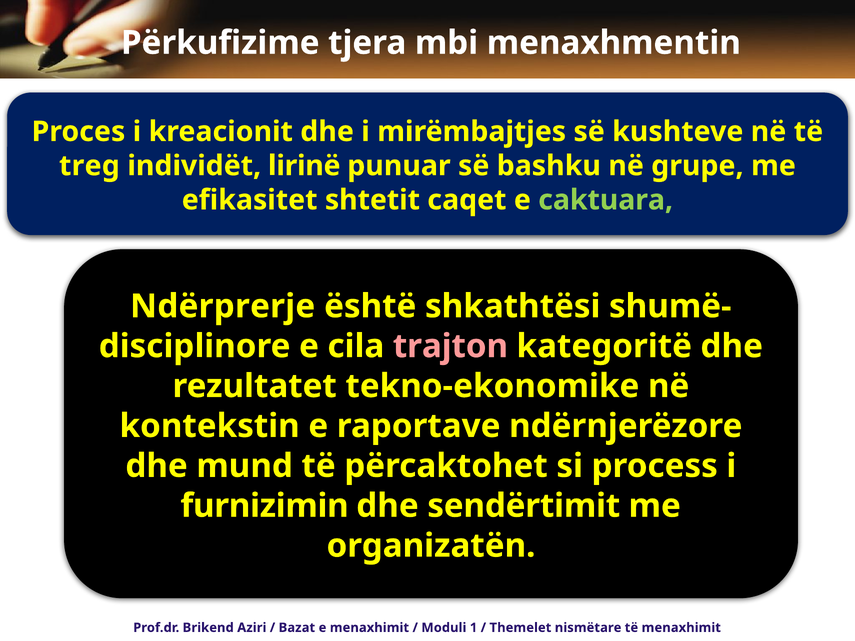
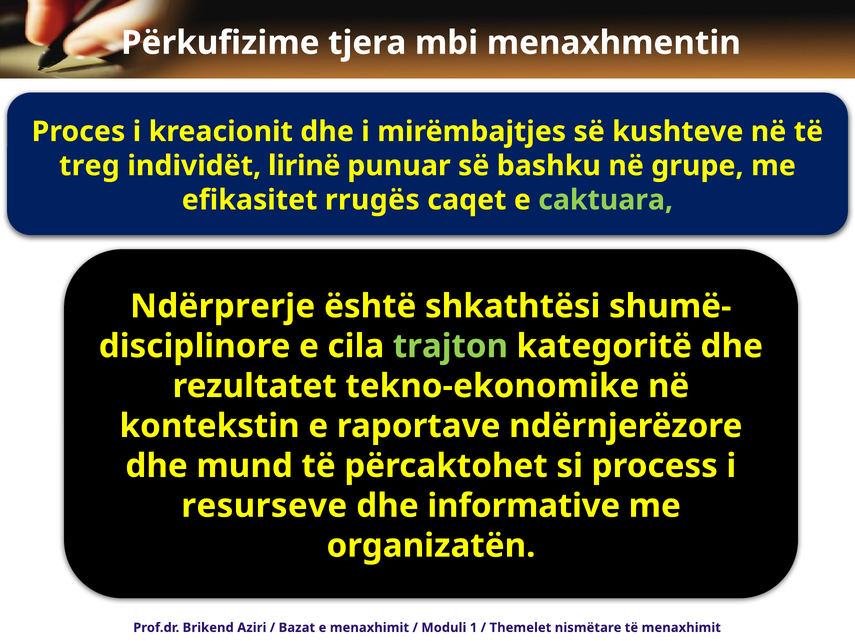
shtetit: shtetit -> rrugës (372, 200)
trajton colour: pink -> light green (450, 346)
furnizimin: furnizimin -> resurseve (264, 506)
sendërtimit: sendërtimit -> informative (524, 506)
